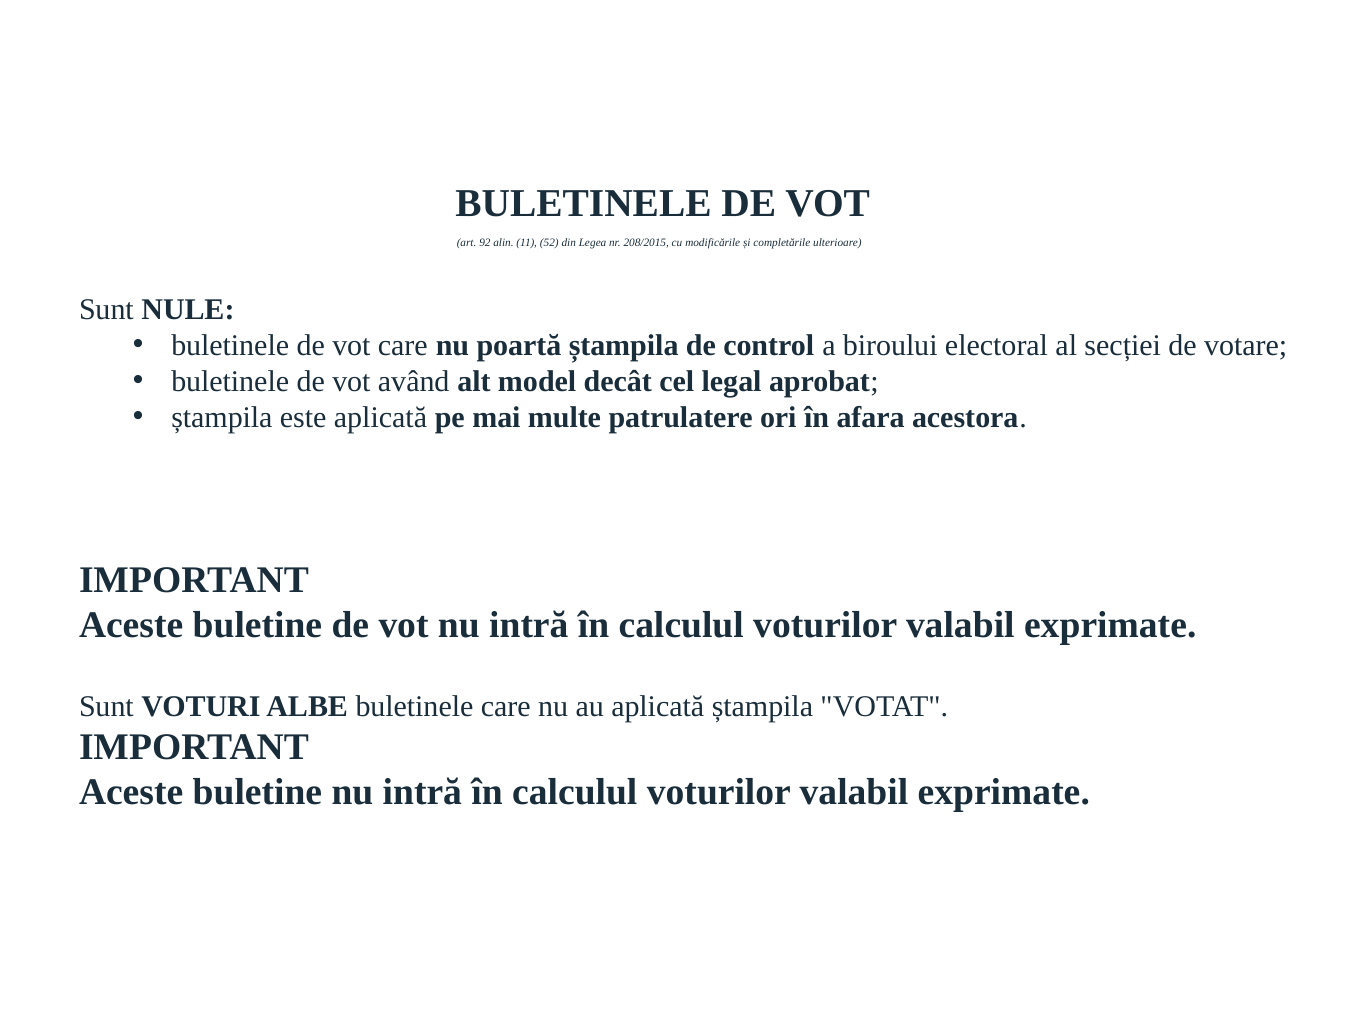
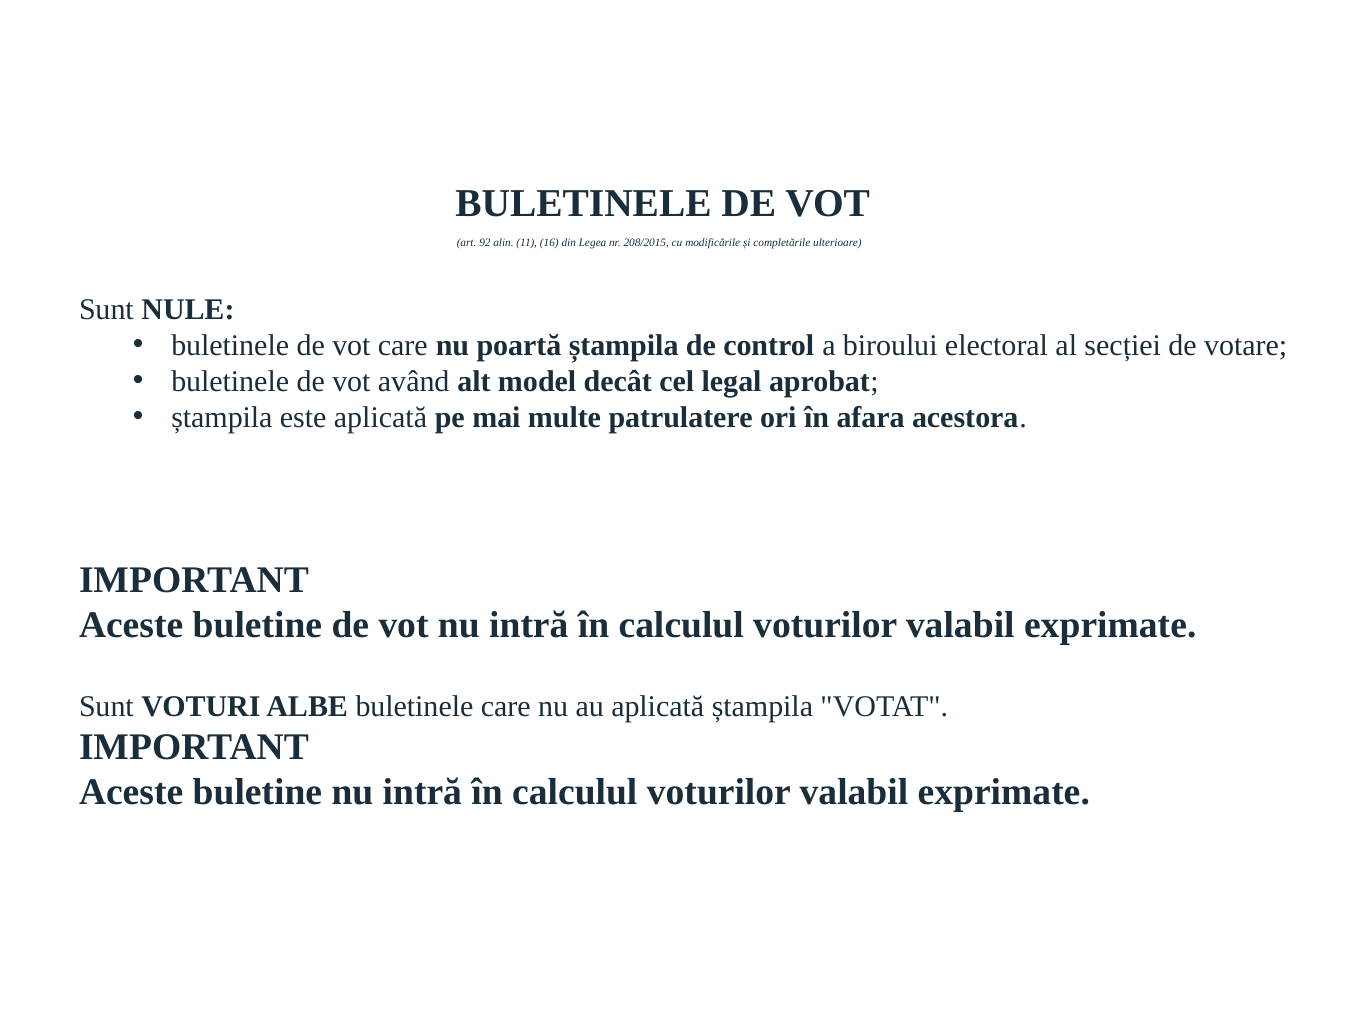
52: 52 -> 16 (549, 242)
